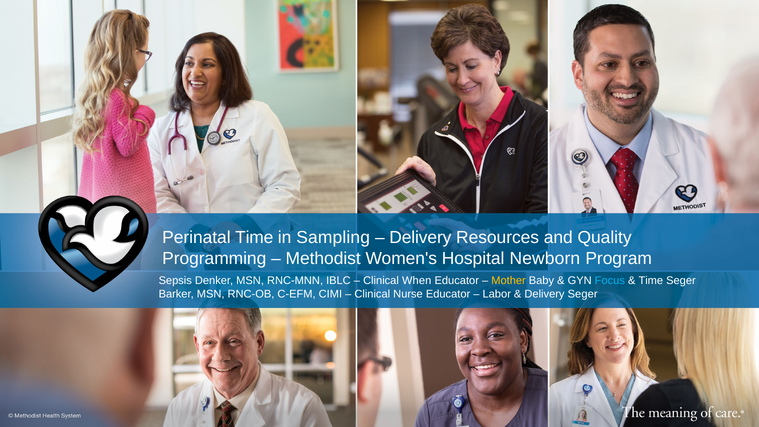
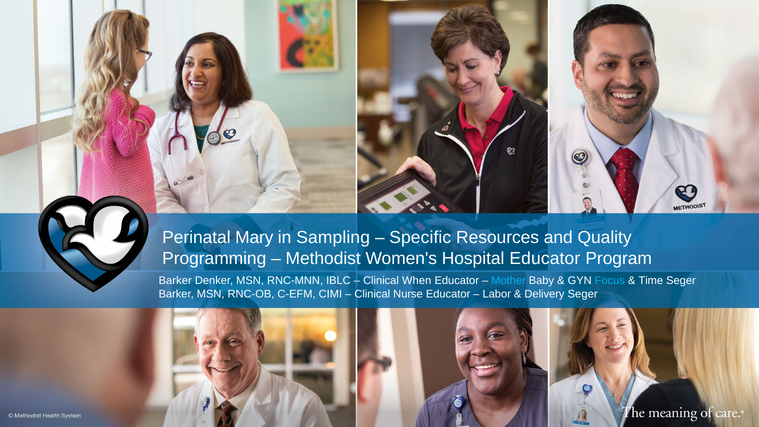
Perinatal Time: Time -> Mary (254, 237)
Delivery: Delivery -> Specific (420, 237)
Hospital Newborn: Newborn -> Educator (545, 258)
Sepsis: Sepsis -> Barker (175, 281)
Mother colour: yellow -> light blue (509, 281)
